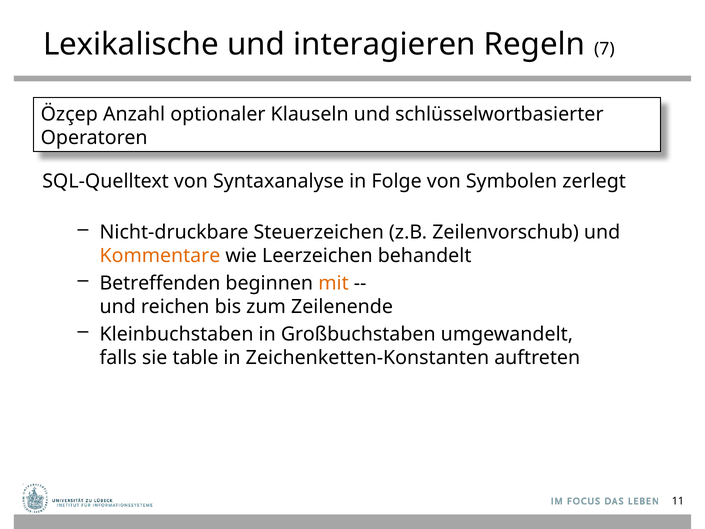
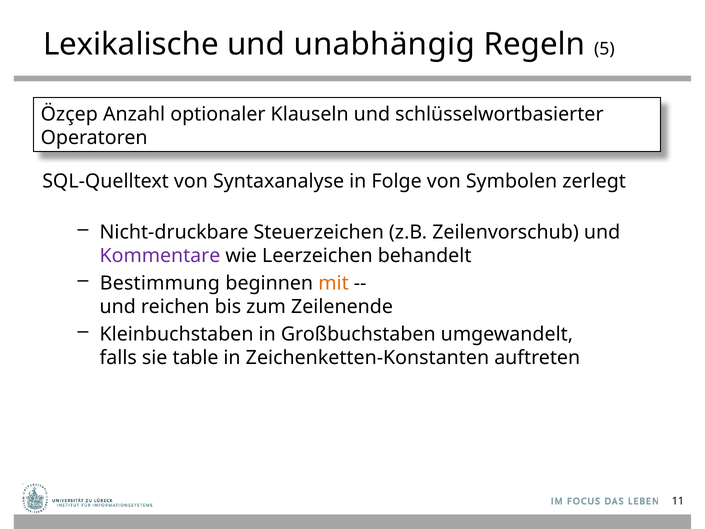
interagieren: interagieren -> unabhängig (384, 45)
7: 7 -> 5 (604, 49)
Kommentare colour: orange -> purple (160, 256)
Betreffenden: Betreffenden -> Bestimmung (160, 283)
